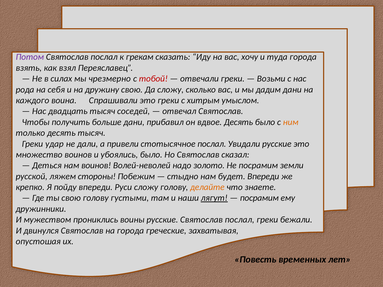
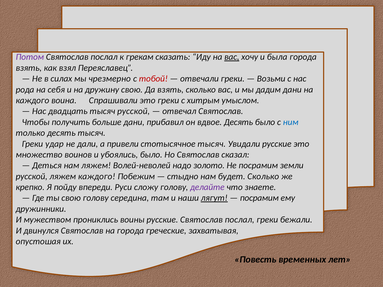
вас underline: none -> present (232, 57)
туда: туда -> была (277, 57)
Да сложу: сложу -> взять (170, 90)
тысяч соседей: соседей -> русской (134, 111)
ним colour: orange -> blue (291, 122)
стотысячное послал: послал -> тысяч (212, 144)
нам воинов: воинов -> ляжем (96, 166)
ляжем стороны: стороны -> каждого (97, 176)
будет Впереди: Впереди -> Сколько (263, 176)
делайте colour: orange -> purple (207, 187)
густыми: густыми -> середина (130, 198)
